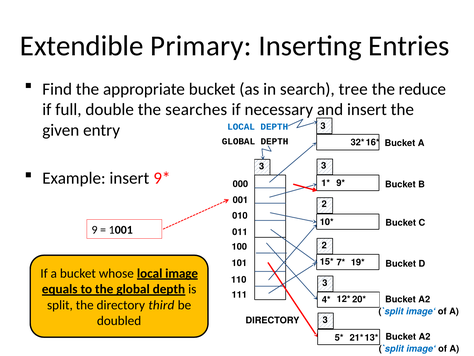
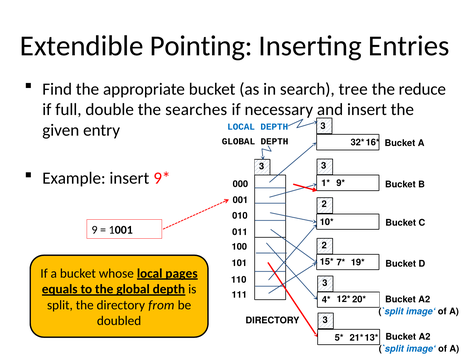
Primary: Primary -> Pointing (201, 46)
image: image -> pages (182, 273)
third: third -> from (161, 305)
